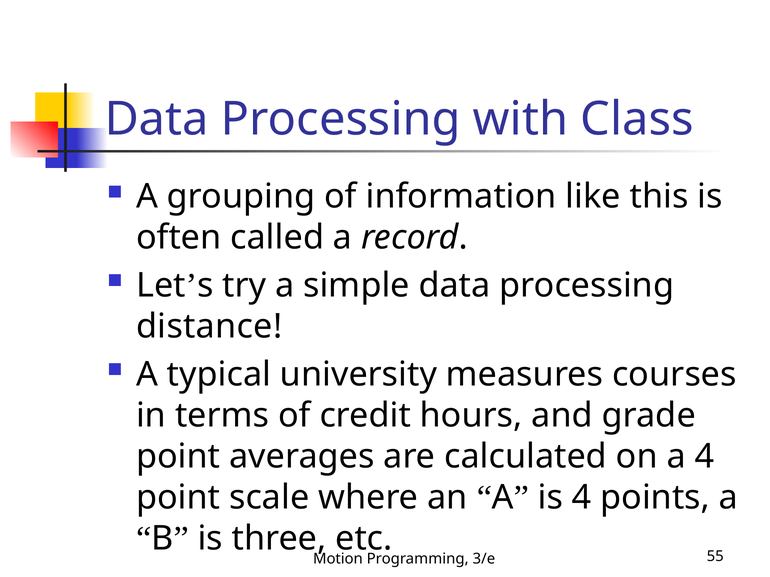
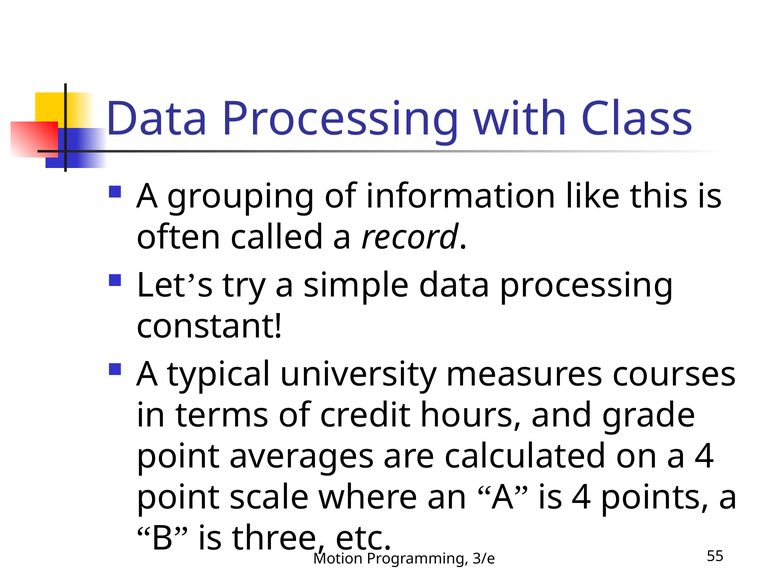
distance: distance -> constant (209, 327)
